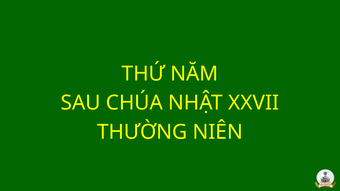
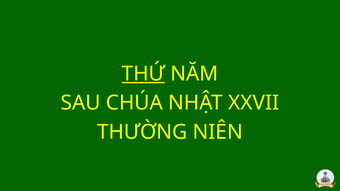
THỨ underline: none -> present (143, 74)
